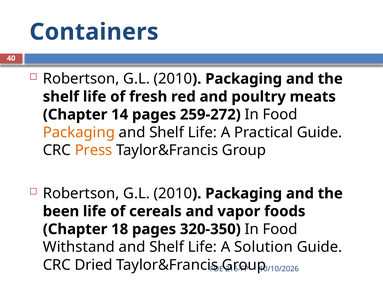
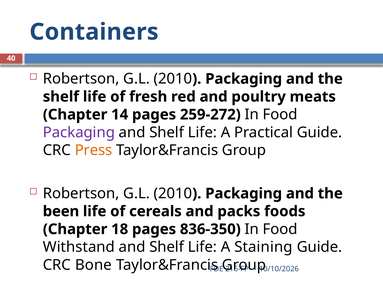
Packaging colour: orange -> purple (79, 133)
vapor: vapor -> packs (239, 212)
320-350: 320-350 -> 836-350 (210, 229)
Solution: Solution -> Staining (263, 247)
Dried: Dried -> Bone (93, 265)
